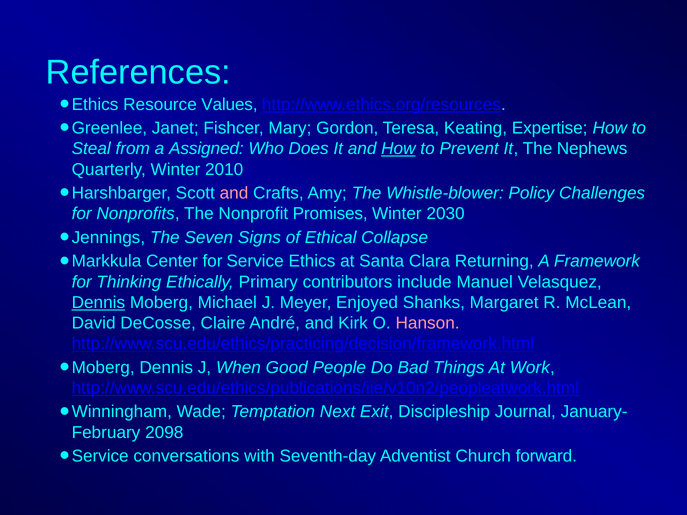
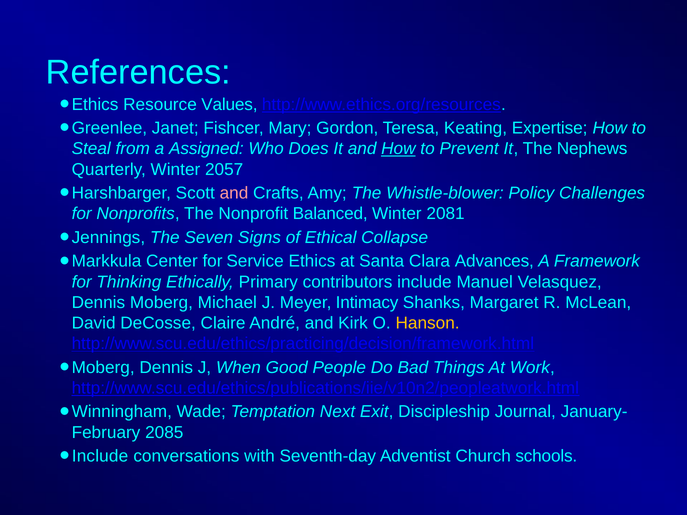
2010: 2010 -> 2057 (224, 169)
Promises: Promises -> Balanced (330, 214)
2030: 2030 -> 2081 (446, 214)
Returning: Returning -> Advances (494, 261)
Dennis underline: present -> none (98, 303)
Enjoyed: Enjoyed -> Intimacy (367, 303)
Hanson colour: pink -> yellow (428, 323)
2098: 2098 -> 2085 (164, 433)
Service: Service -> Include (100, 456)
forward: forward -> schools (546, 456)
